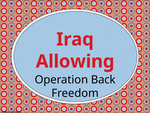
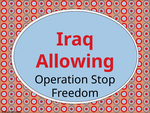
Back: Back -> Stop (103, 79)
